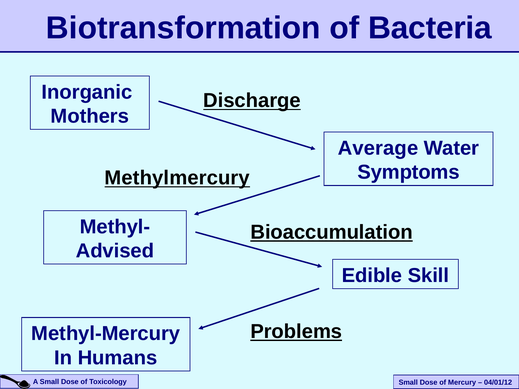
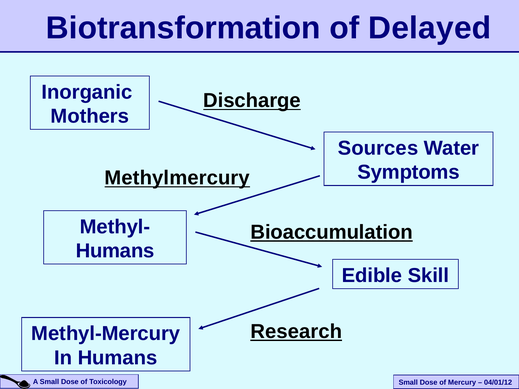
Bacteria: Bacteria -> Delayed (430, 28)
Average: Average -> Sources (378, 148)
Advised: Advised -> Humans (115, 251)
Problems: Problems -> Research (296, 332)
